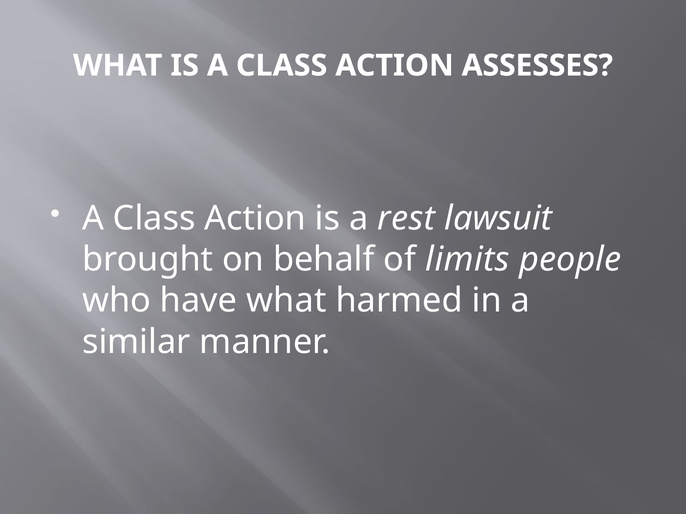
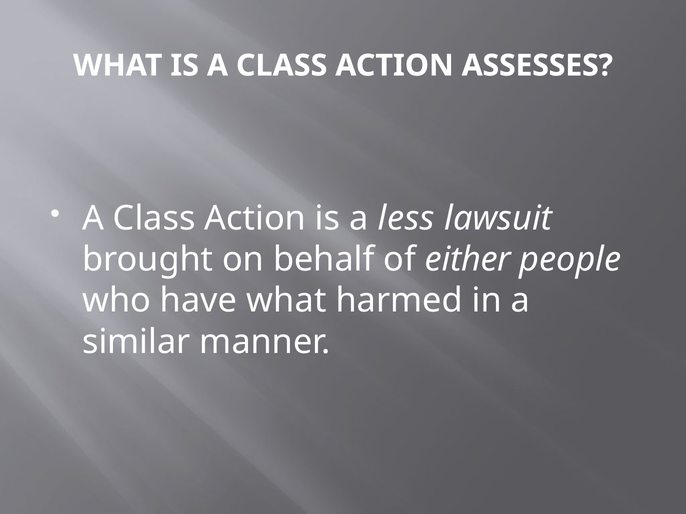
rest: rest -> less (406, 219)
limits: limits -> either (468, 260)
